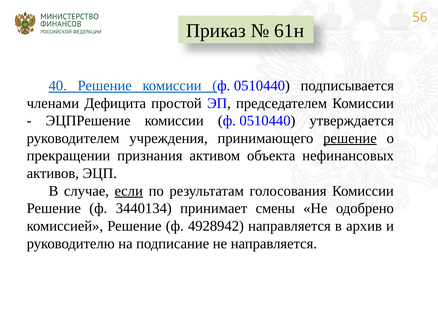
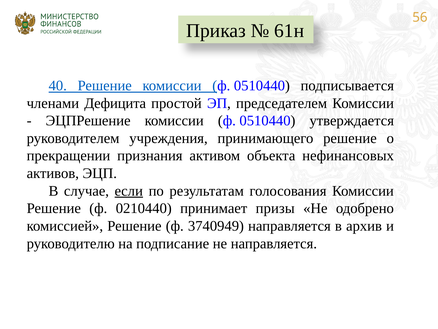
решение underline: present -> none (350, 138)
3440134: 3440134 -> 0210440 (144, 208)
смены: смены -> призы (275, 208)
4928942: 4928942 -> 3740949 (216, 226)
